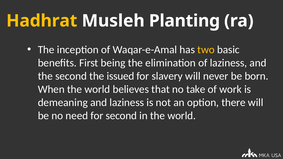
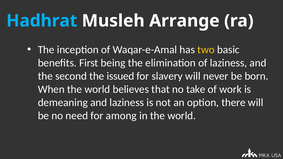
Hadhrat colour: yellow -> light blue (42, 21)
Planting: Planting -> Arrange (184, 21)
for second: second -> among (121, 116)
